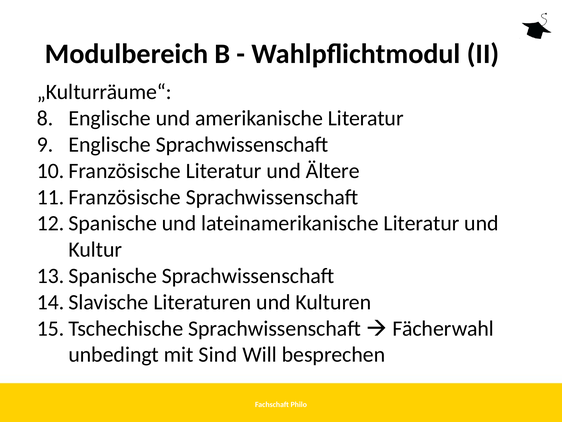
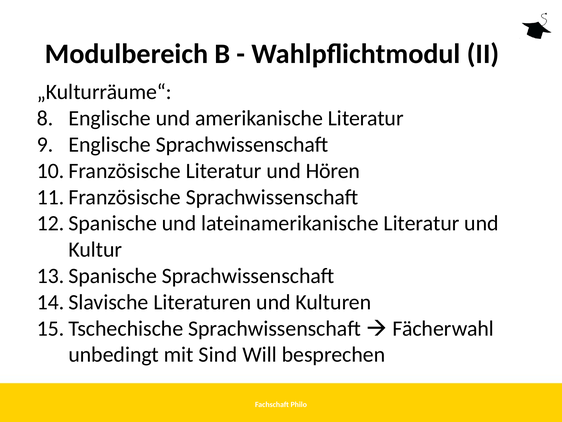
Ältere: Ältere -> Hören (333, 171)
